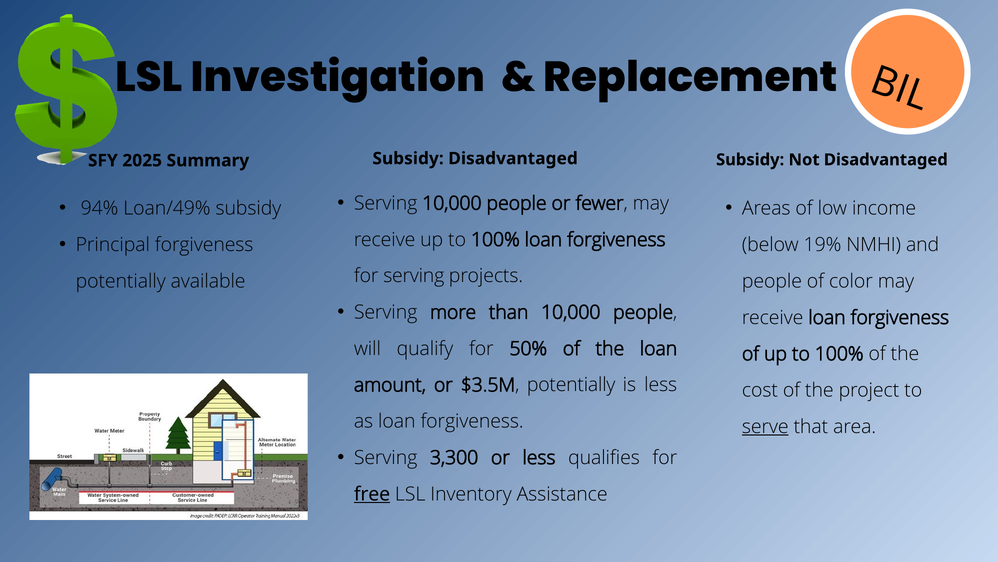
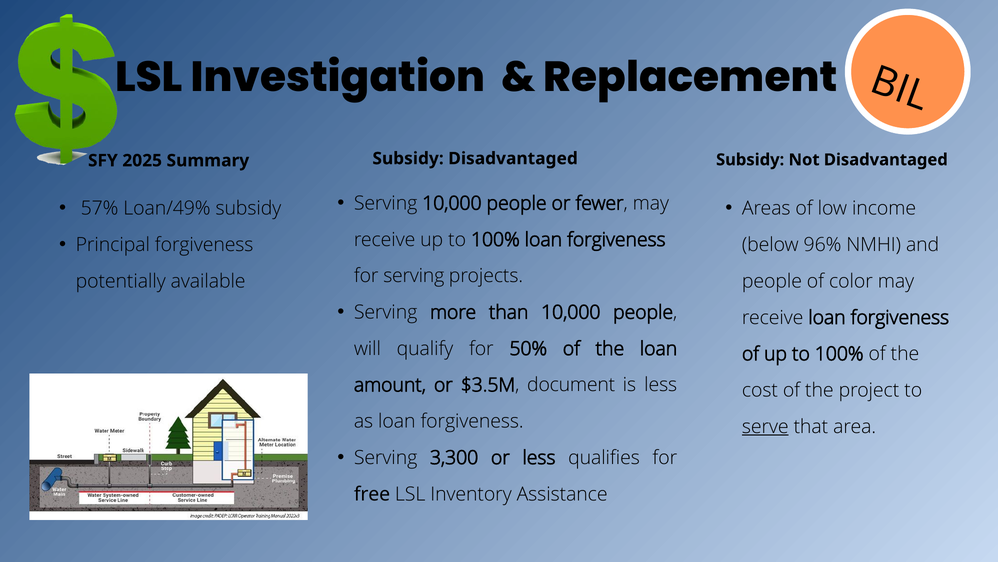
94%: 94% -> 57% (100, 208)
19%: 19% -> 96% (823, 245)
$3.5M potentially: potentially -> document (571, 385)
free underline: present -> none (372, 494)
